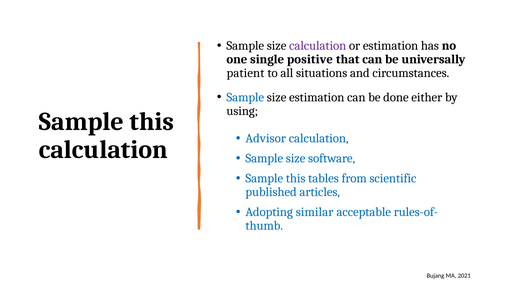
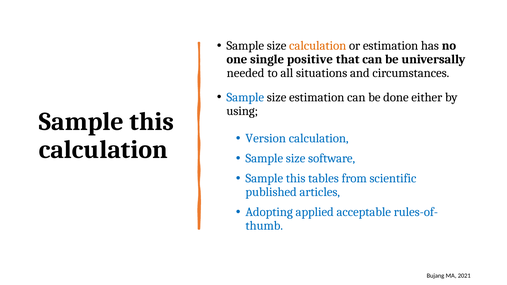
calculation colour: purple -> orange (318, 46)
patient: patient -> needed (246, 73)
Advisor: Advisor -> Version (266, 138)
similar: similar -> applied (315, 212)
